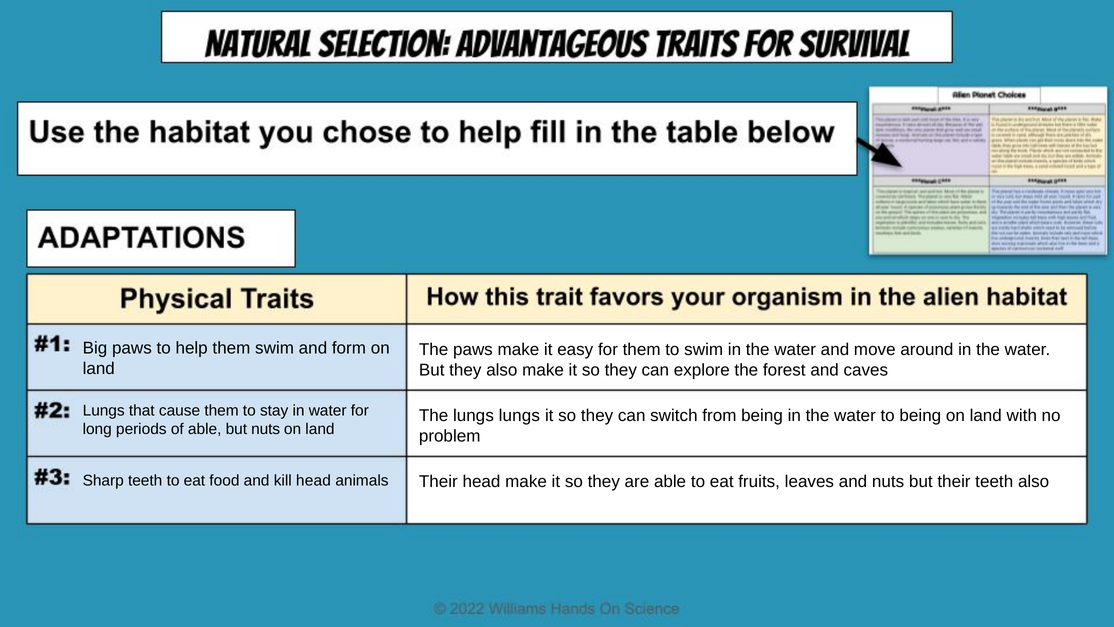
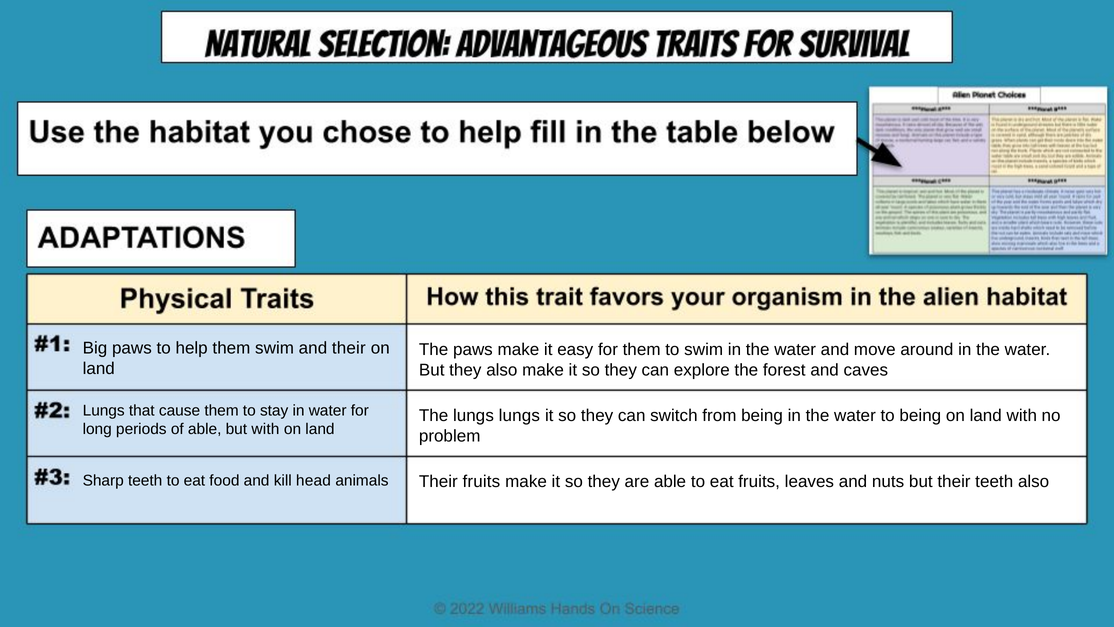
and form: form -> their (349, 348)
but nuts: nuts -> with (265, 429)
Their head: head -> fruits (481, 481)
